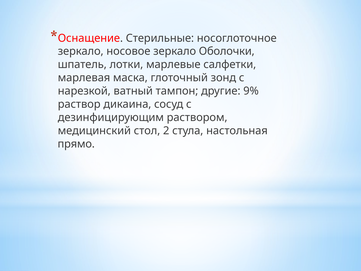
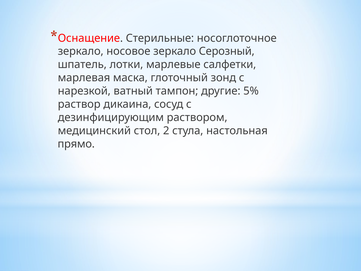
Оболочки: Оболочки -> Серозный (227, 51)
9%: 9% -> 5% (251, 91)
